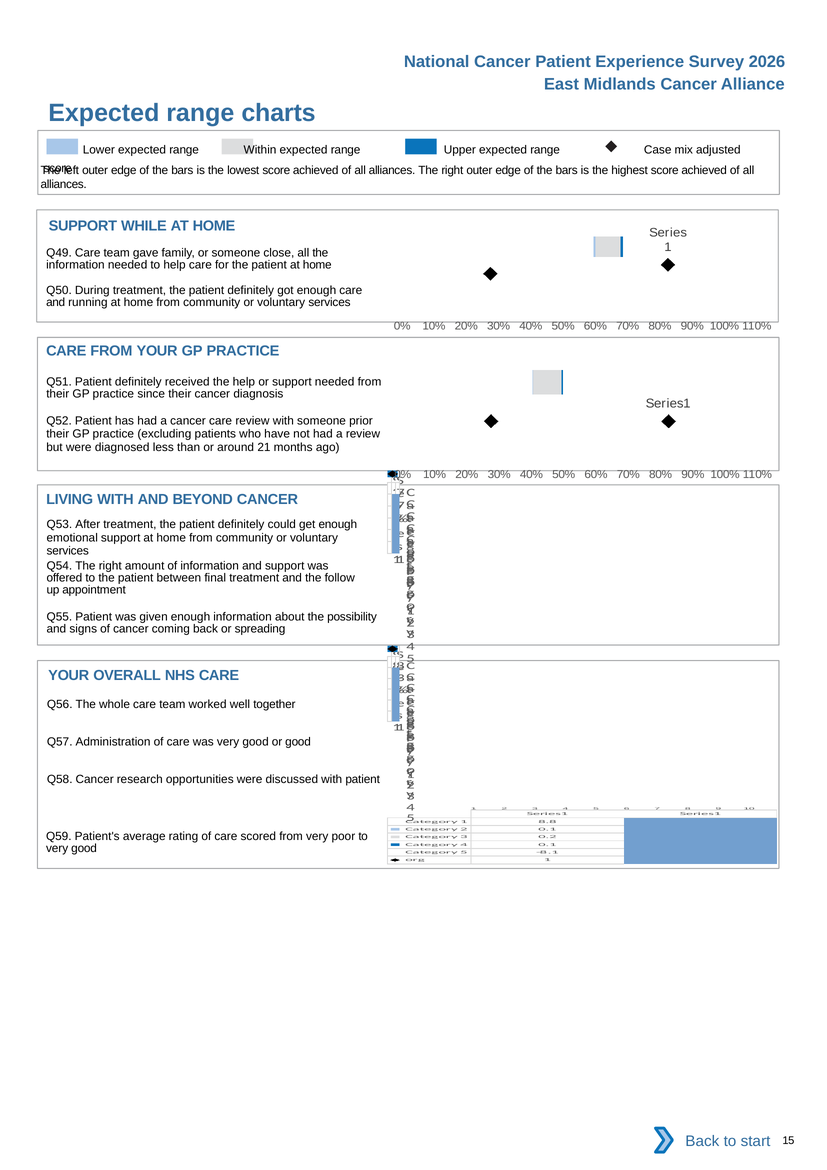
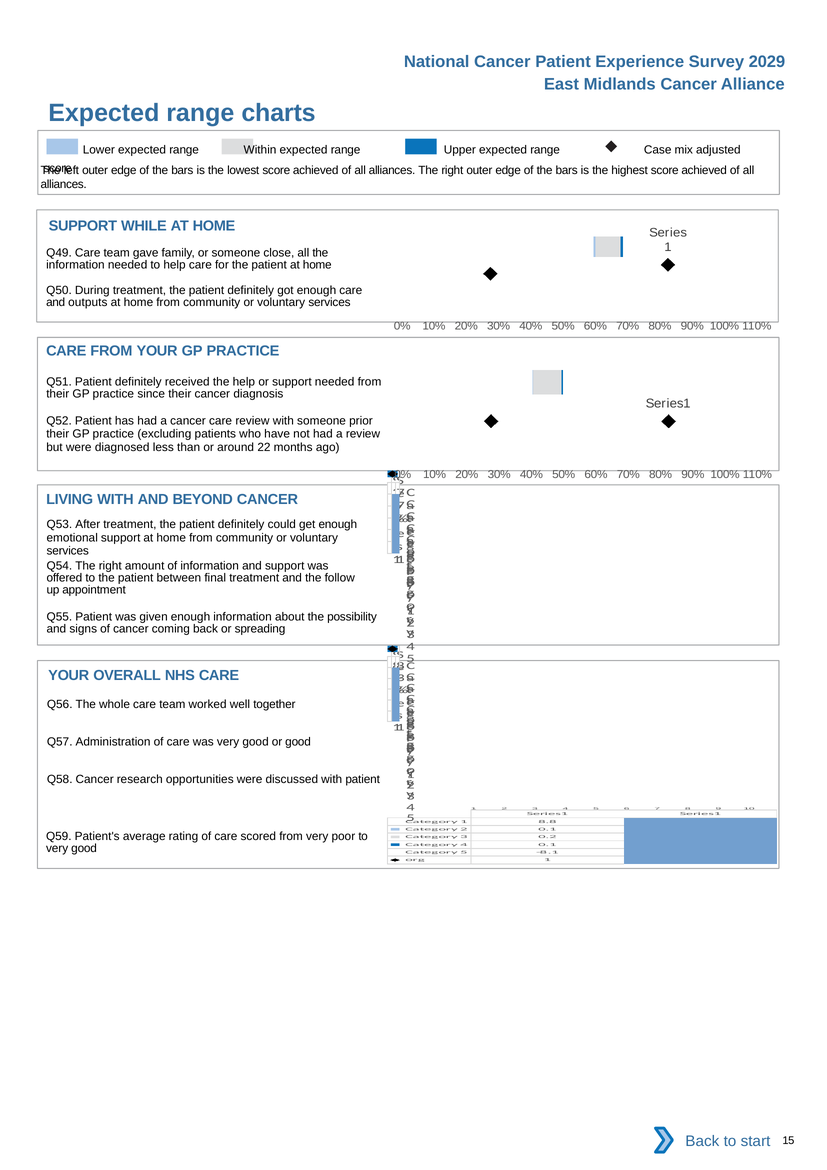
2026: 2026 -> 2029 (767, 62)
running: running -> outputs (88, 302)
21: 21 -> 22 (264, 447)
